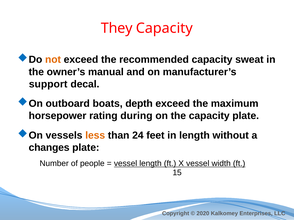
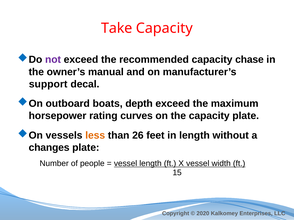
They: They -> Take (117, 28)
not colour: orange -> purple (53, 60)
sweat: sweat -> chase (249, 60)
during: during -> curves (137, 116)
24: 24 -> 26 (138, 136)
